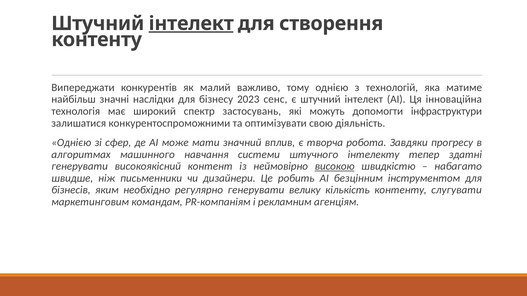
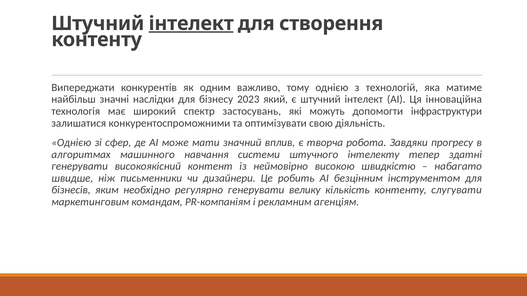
малий: малий -> одним (215, 88)
сенс: сенс -> який (276, 100)
високою underline: present -> none (335, 167)
